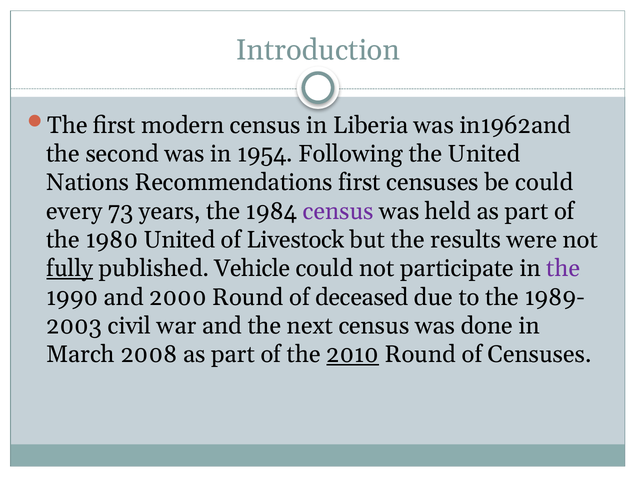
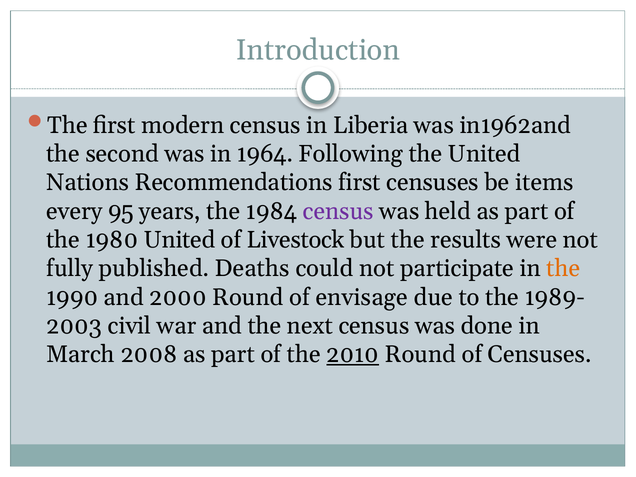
1954: 1954 -> 1964 (265, 154)
be could: could -> items (544, 183)
73: 73 -> 95 (121, 211)
fully underline: present -> none (70, 269)
Vehicle: Vehicle -> Deaths (252, 269)
the colour: purple -> orange (563, 269)
deceased: deceased -> envisage (362, 297)
